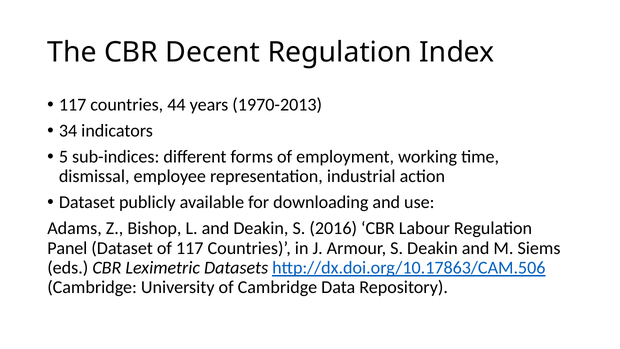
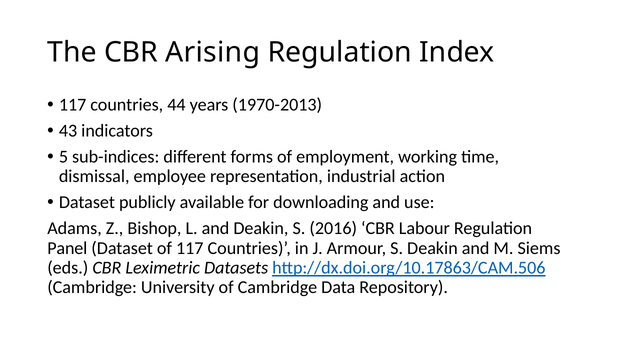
Decent: Decent -> Arising (213, 52)
34: 34 -> 43 (68, 131)
